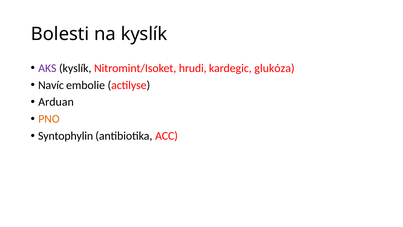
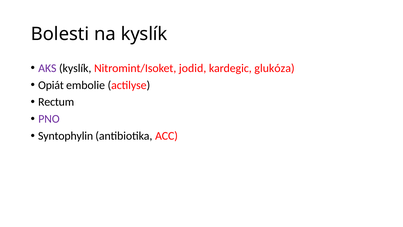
hrudi: hrudi -> jodid (193, 68)
Navíc: Navíc -> Opiát (51, 85)
Arduan: Arduan -> Rectum (56, 102)
PNO colour: orange -> purple (49, 119)
